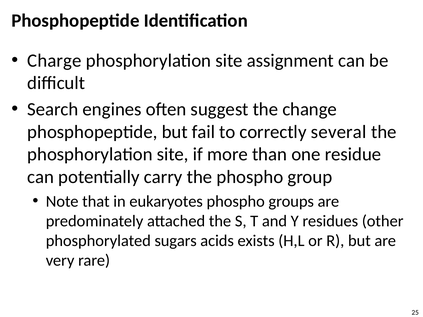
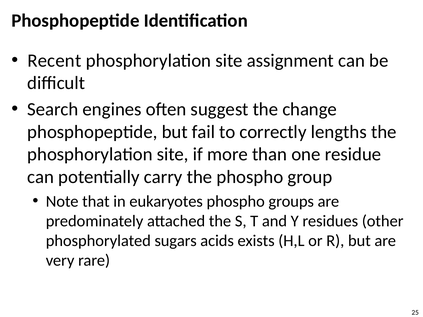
Charge: Charge -> Recent (54, 61)
several: several -> lengths (339, 132)
